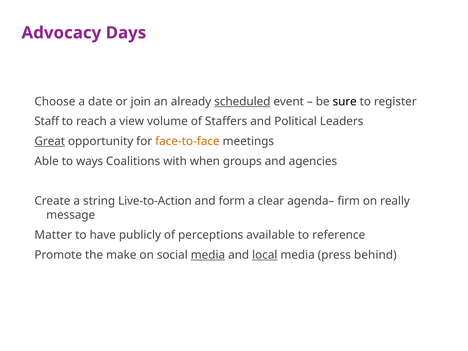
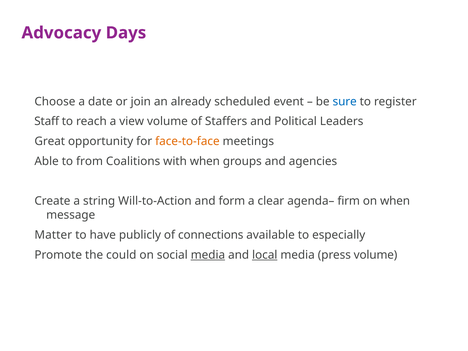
scheduled underline: present -> none (242, 102)
sure colour: black -> blue (345, 102)
Great underline: present -> none (50, 141)
ways: ways -> from (90, 161)
Live-to-Action: Live-to-Action -> Will-to-Action (155, 201)
on really: really -> when (395, 201)
perceptions: perceptions -> connections (211, 235)
reference: reference -> especially (339, 235)
make: make -> could (121, 255)
press behind: behind -> volume (376, 255)
